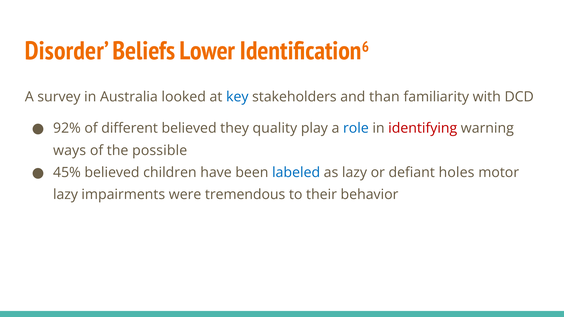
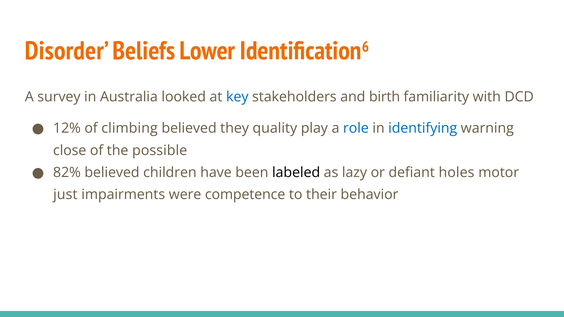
than: than -> birth (385, 97)
92%: 92% -> 12% (67, 128)
different: different -> climbing (130, 128)
identifying colour: red -> blue (423, 128)
ways: ways -> close (70, 150)
45%: 45% -> 82% (67, 173)
labeled colour: blue -> black (296, 173)
lazy: lazy -> just (65, 195)
tremendous: tremendous -> competence (245, 195)
